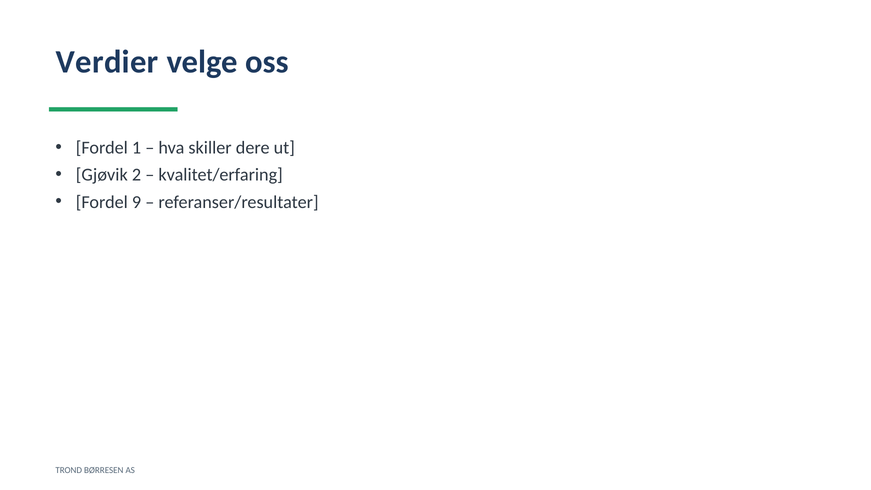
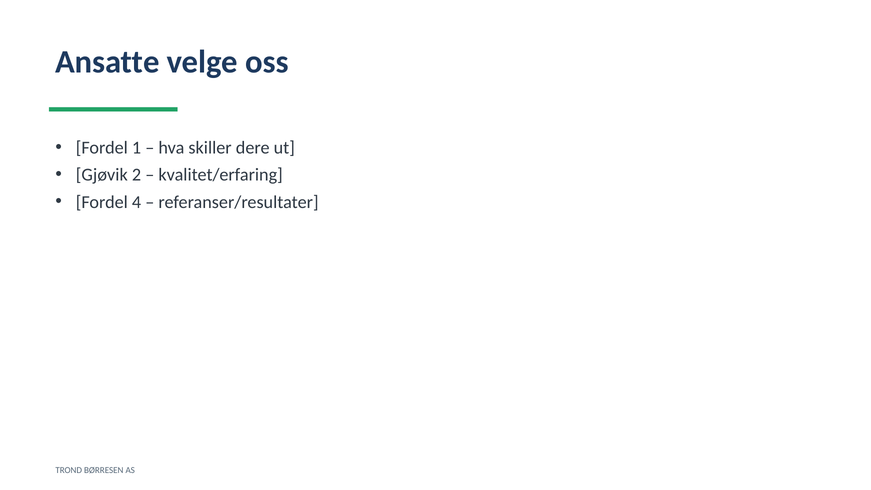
Verdier: Verdier -> Ansatte (107, 62)
9: 9 -> 4 (137, 202)
